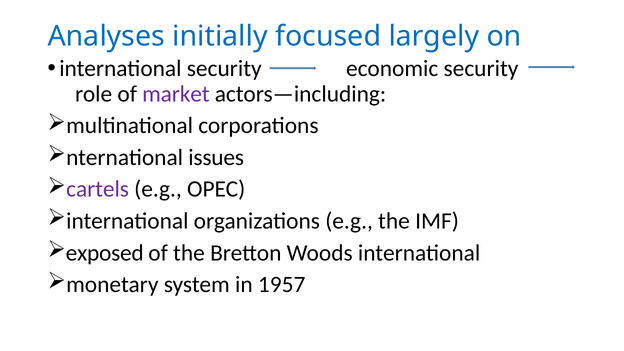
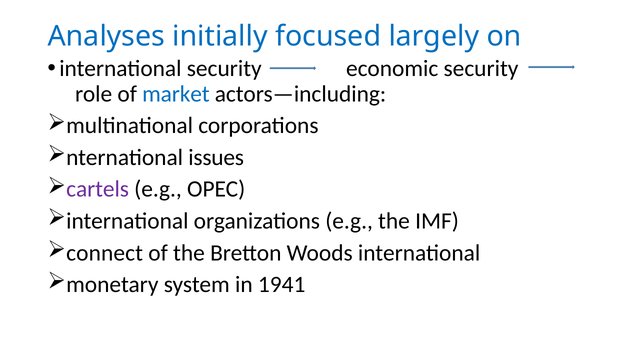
market colour: purple -> blue (176, 94)
exposed: exposed -> connect (105, 253)
1957: 1957 -> 1941 (282, 285)
